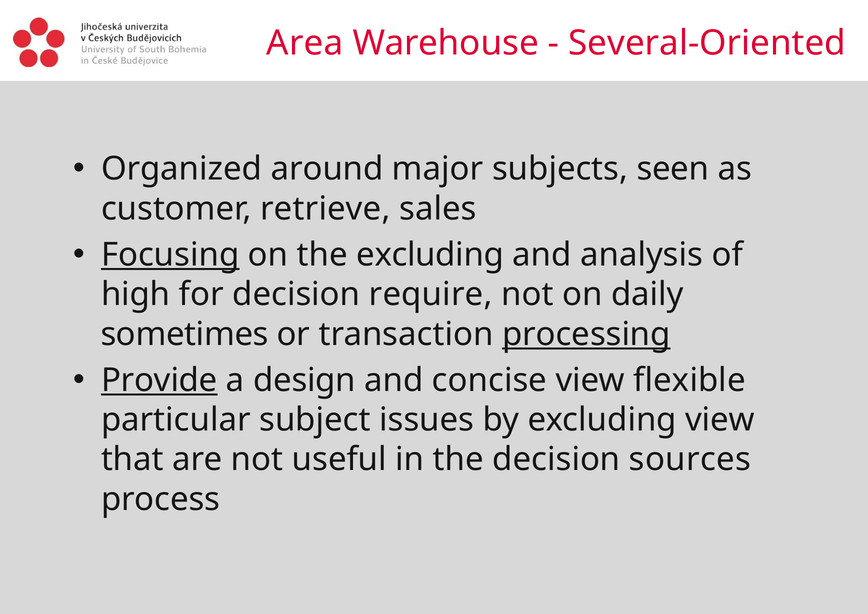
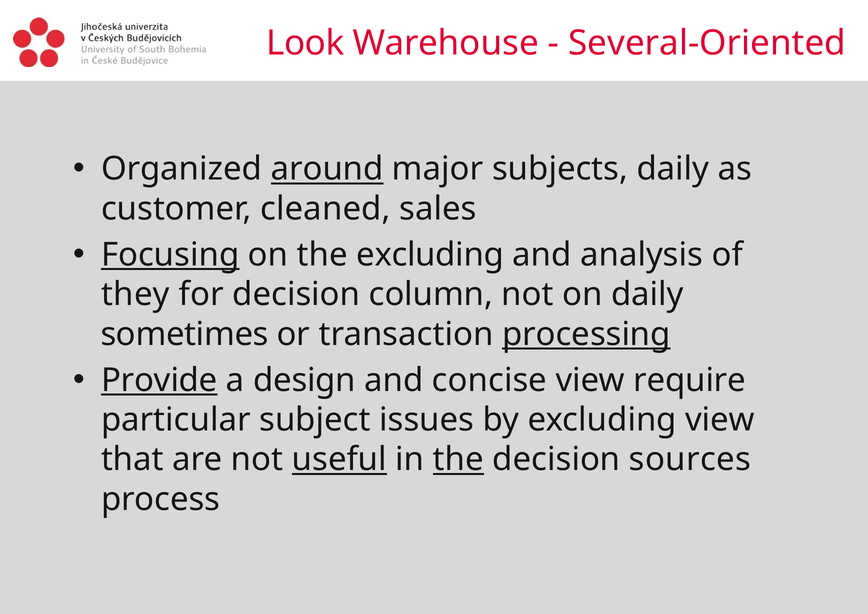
Area: Area -> Look (305, 43)
around underline: none -> present (327, 169)
subjects seen: seen -> daily (673, 169)
retrieve: retrieve -> cleaned (325, 209)
high: high -> they (135, 294)
require: require -> column (431, 294)
flexible: flexible -> require (690, 380)
useful underline: none -> present (339, 459)
the underline: none -> present (458, 459)
